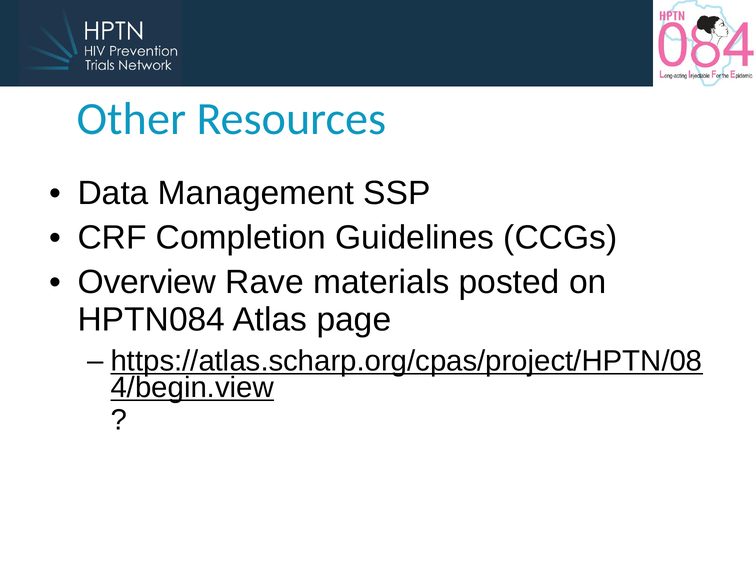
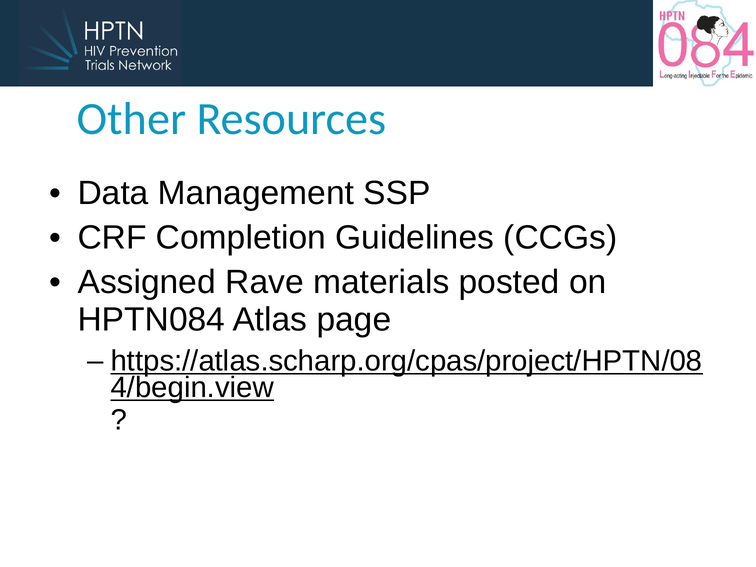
Overview: Overview -> Assigned (147, 282)
